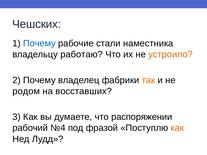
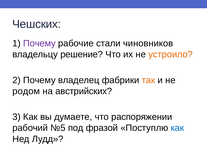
Почему colour: blue -> purple (39, 43)
наместника: наместника -> чиновников (148, 43)
работаю: работаю -> решение (82, 54)
восставших: восставших -> австрийских (84, 91)
№4: №4 -> №5 (58, 128)
как colour: orange -> blue (177, 128)
